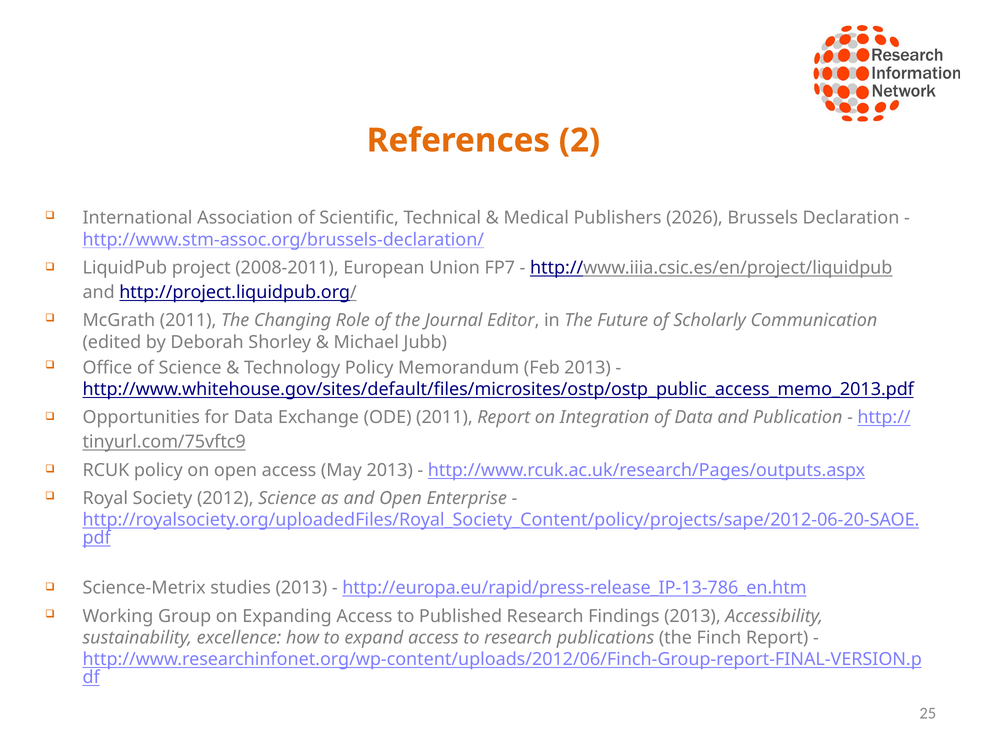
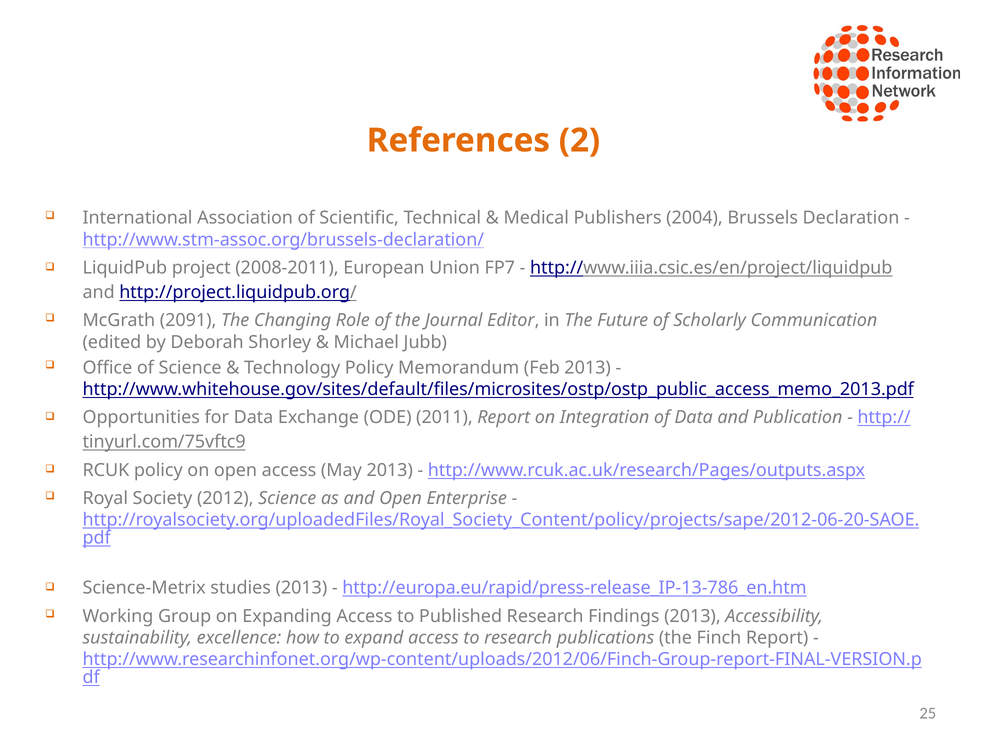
2026: 2026 -> 2004 (694, 218)
McGrath 2011: 2011 -> 2091 (188, 321)
